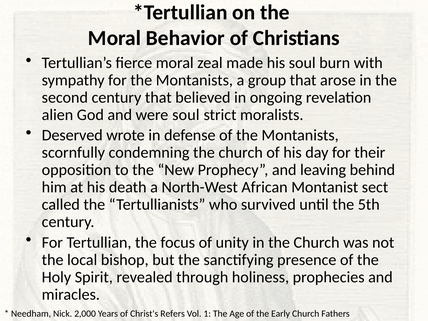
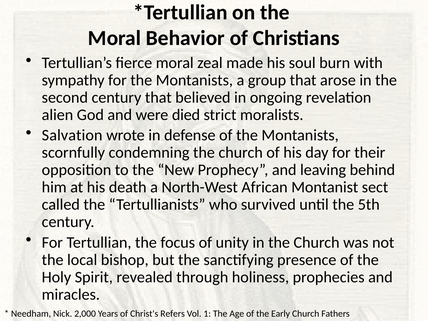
were soul: soul -> died (186, 115)
Deserved: Deserved -> Salvation (72, 135)
